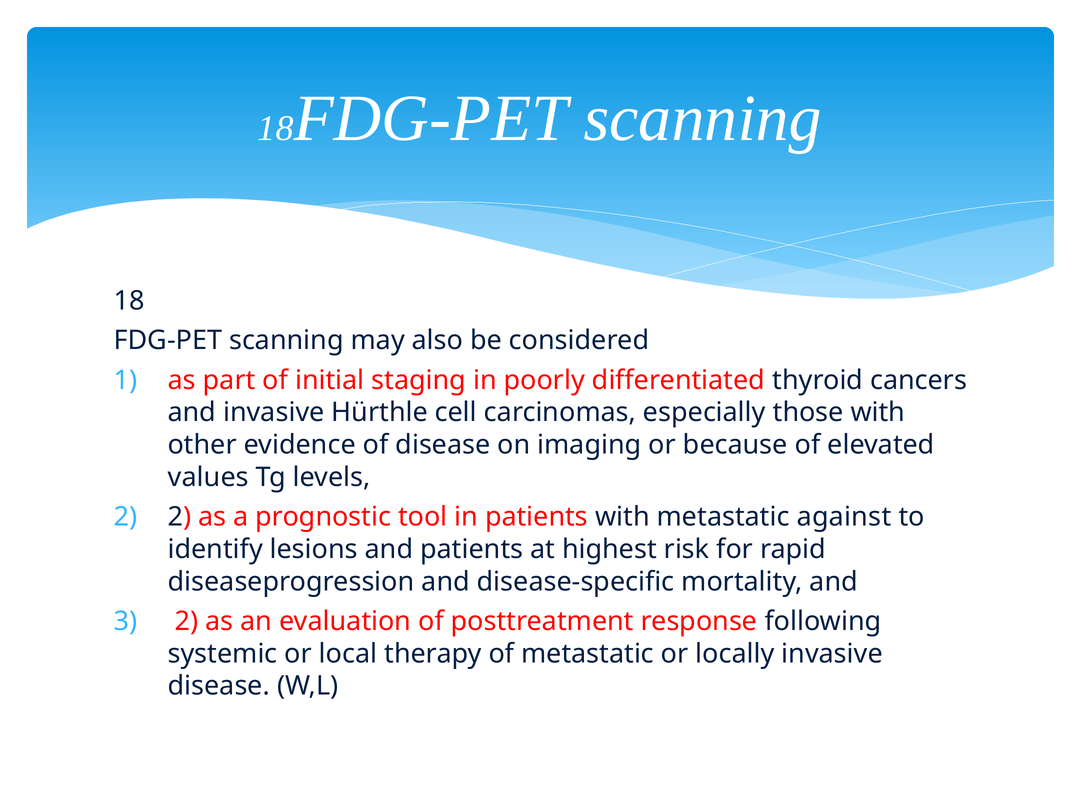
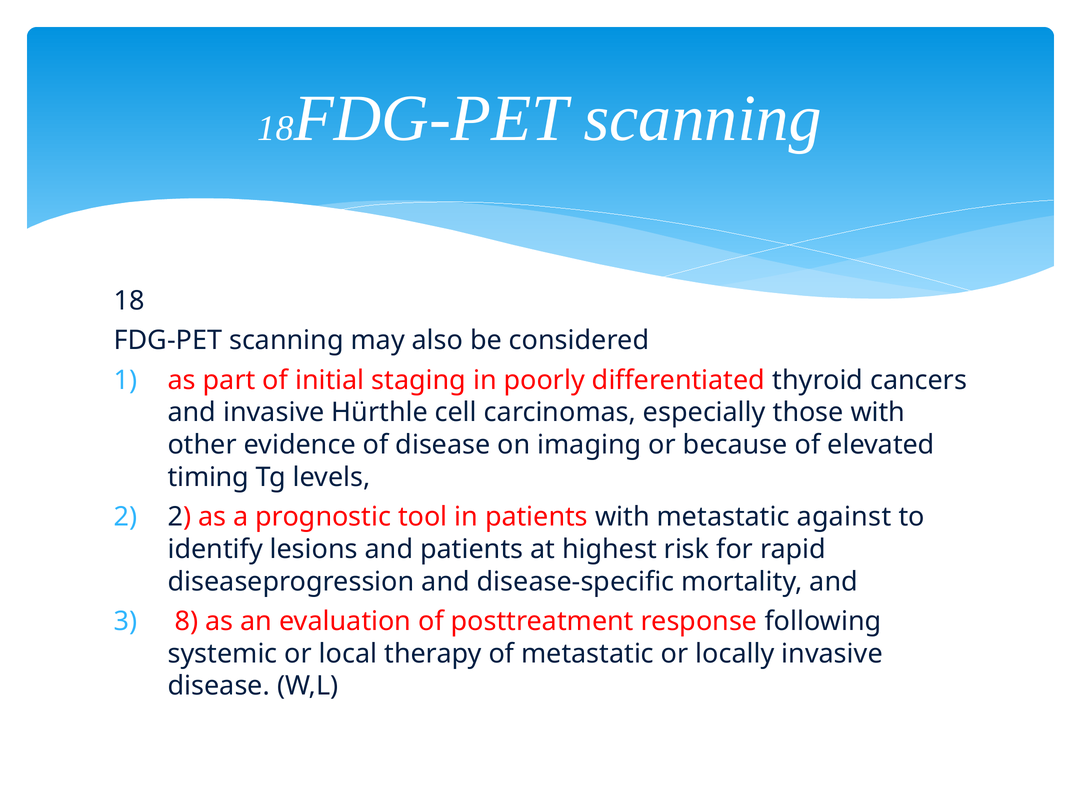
values: values -> timing (208, 477)
3 2: 2 -> 8 (187, 621)
